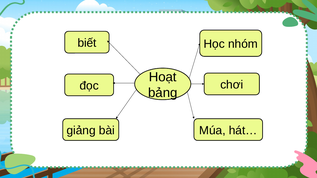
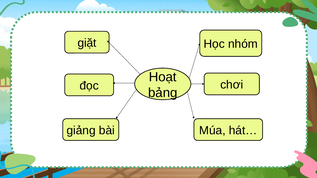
biết: biết -> giặt (87, 43)
